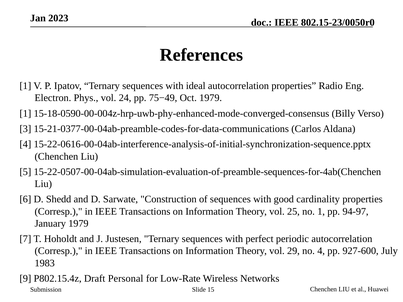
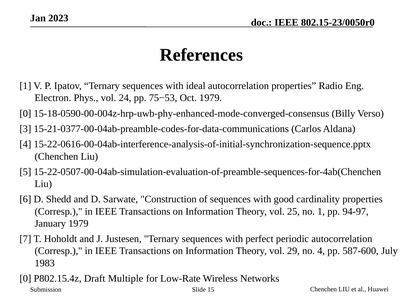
75−49: 75−49 -> 75−53 (163, 98)
1: 1 -> 0 (25, 113)
927-600: 927-600 -> 587-600 (361, 251)
9: 9 -> 0 (25, 279)
Personal: Personal -> Multiple (126, 279)
